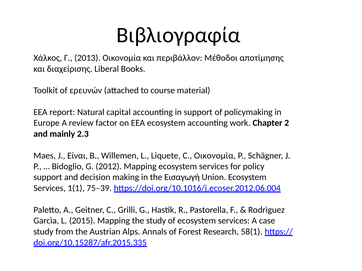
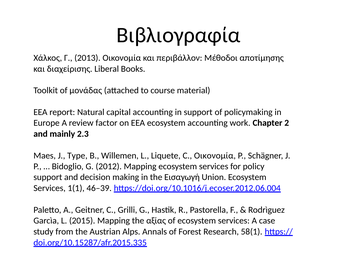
ερευνών: ερευνών -> μονάδας (86, 91)
Είναι: Είναι -> Type (77, 156)
75–39: 75–39 -> 46–39 (99, 188)
the study: study -> αξίας (156, 221)
